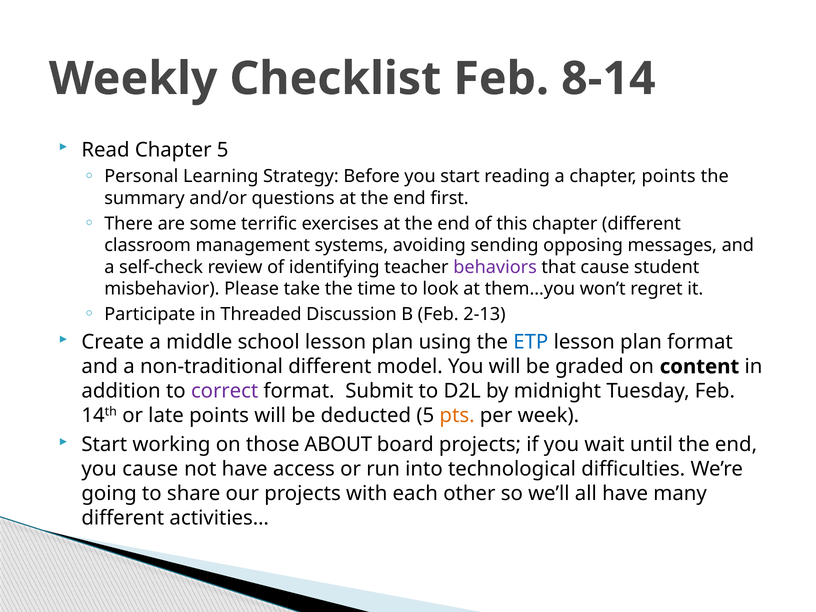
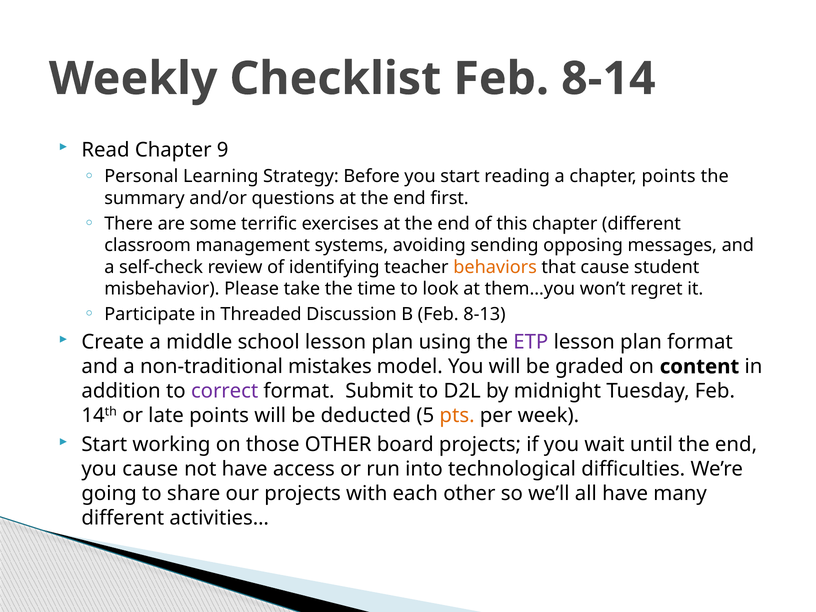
Chapter 5: 5 -> 9 (223, 150)
behaviors colour: purple -> orange (495, 267)
2-13: 2-13 -> 8-13 (484, 314)
ETP colour: blue -> purple (531, 342)
non-traditional different: different -> mistakes (330, 367)
those ABOUT: ABOUT -> OTHER (338, 445)
